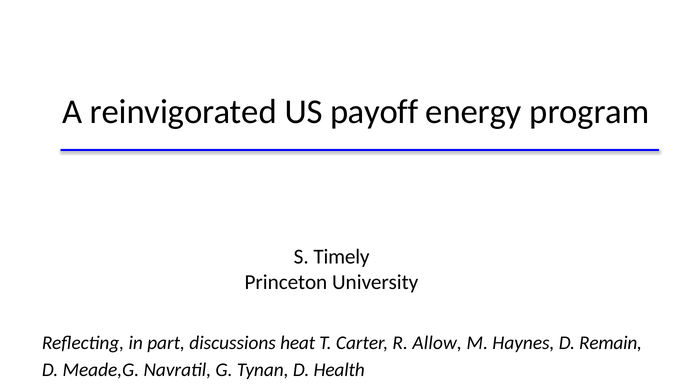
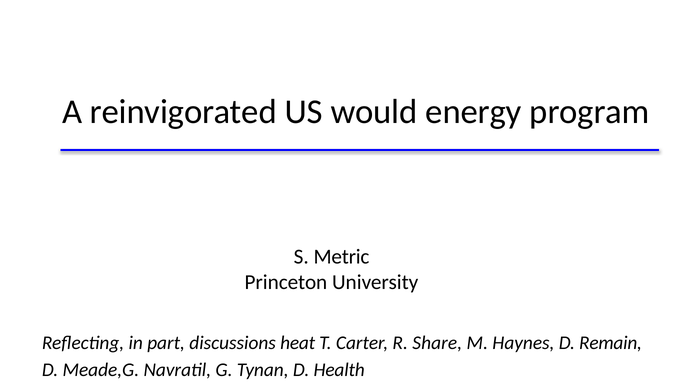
payoff: payoff -> would (374, 111)
Timely: Timely -> Metric (341, 256)
Allow: Allow -> Share (437, 342)
